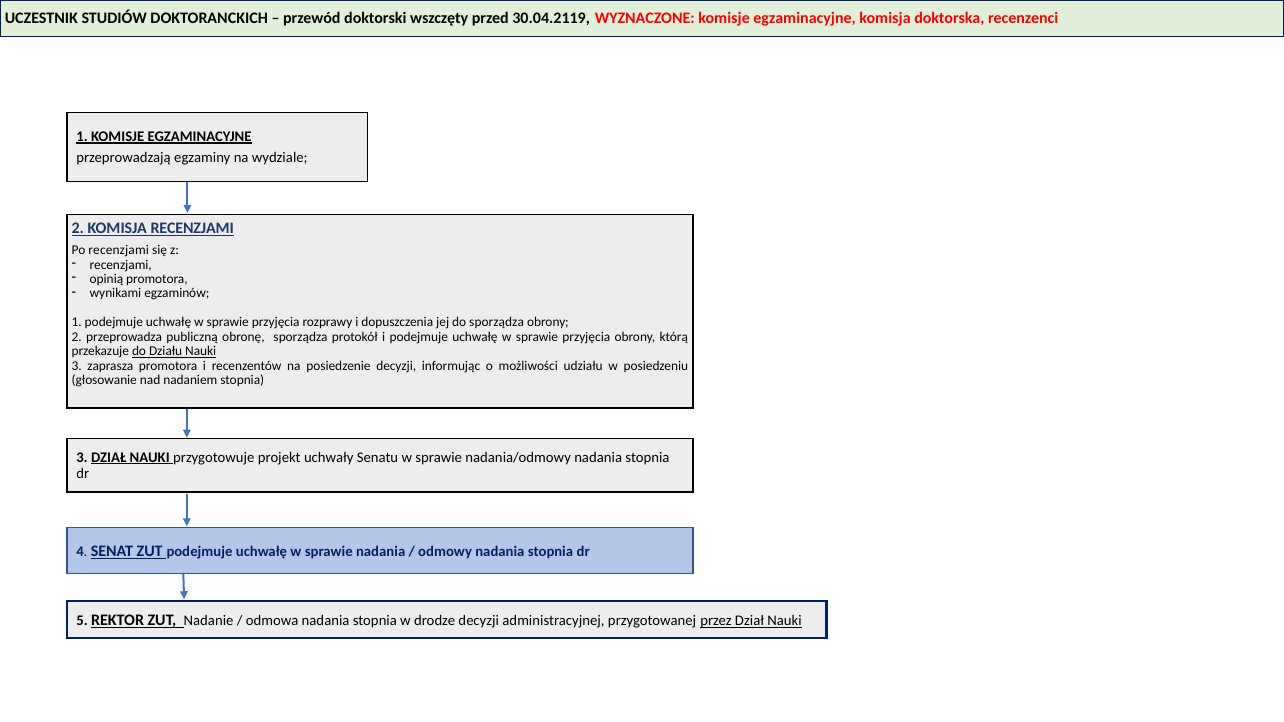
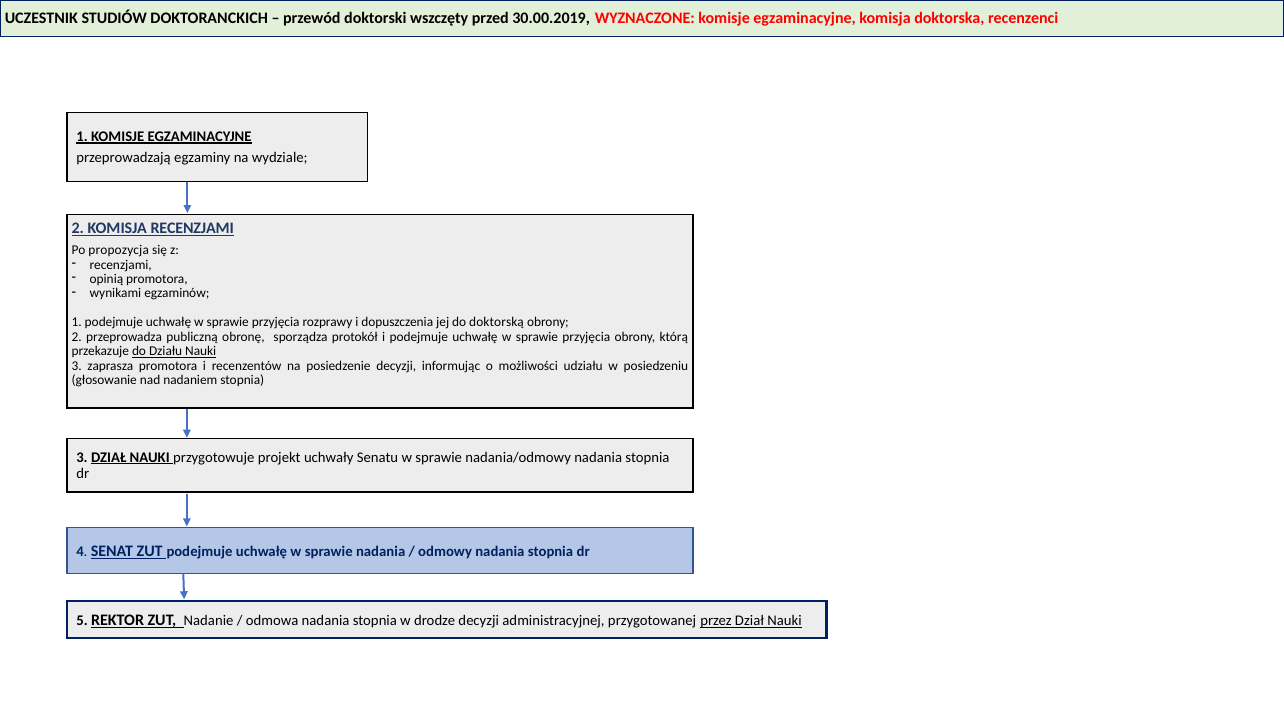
30.04.2119: 30.04.2119 -> 30.00.2019 (551, 18)
Po recenzjami: recenzjami -> propozycja (119, 250)
do sporządza: sporządza -> doktorską (497, 323)
